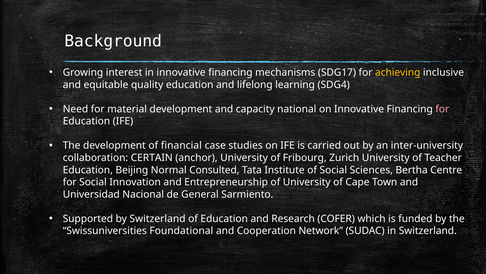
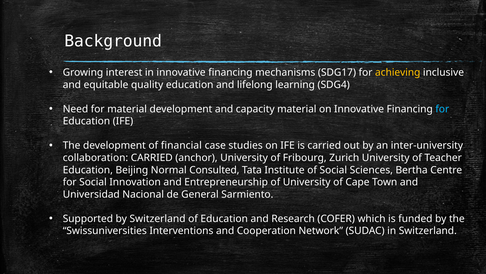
capacity national: national -> material (297, 109)
for colour: pink -> light blue (442, 109)
collaboration CERTAIN: CERTAIN -> CARRIED (152, 157)
Foundational: Foundational -> Interventions (181, 230)
